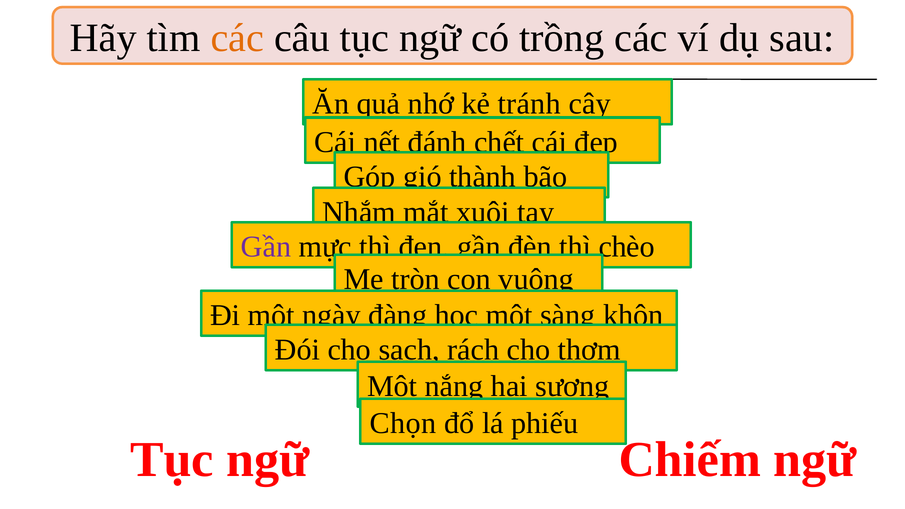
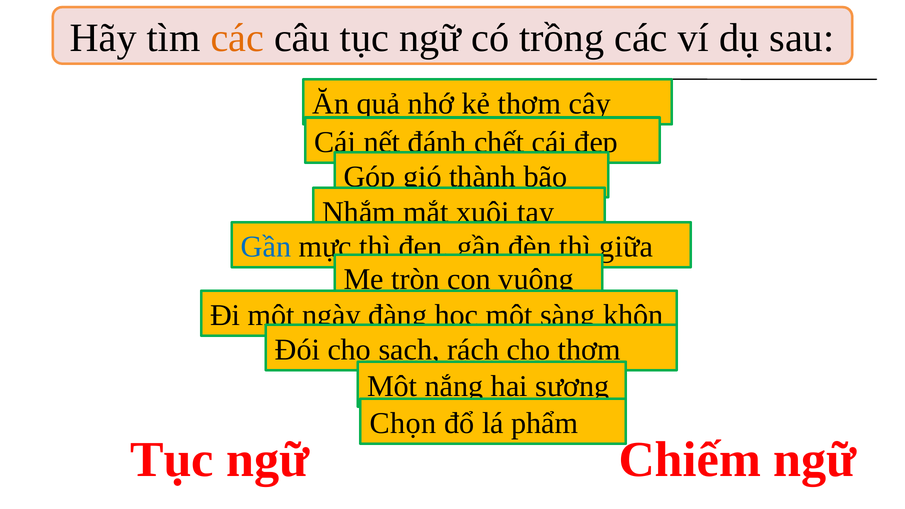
kẻ tránh: tránh -> thơm (529, 104)
Gần colour: purple -> blue (266, 247)
chèo: chèo -> giữa (626, 247)
phiếu: phiếu -> phẩm (545, 423)
